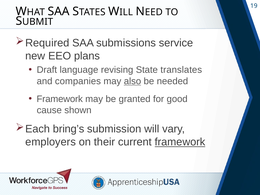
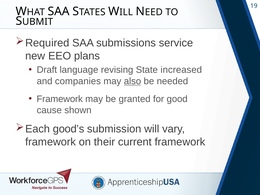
translates: translates -> increased (181, 70)
bring’s: bring’s -> good’s (69, 129)
employers: employers -> framework (51, 142)
framework underline: present -> none (180, 142)
